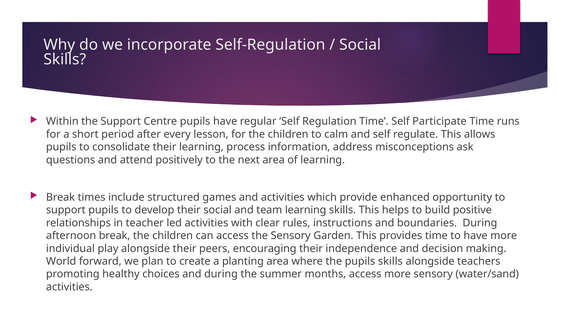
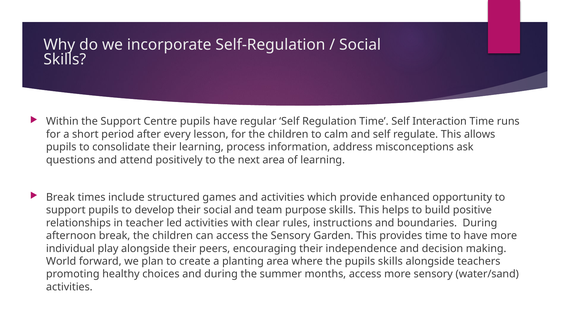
Participate: Participate -> Interaction (440, 122)
team learning: learning -> purpose (306, 211)
